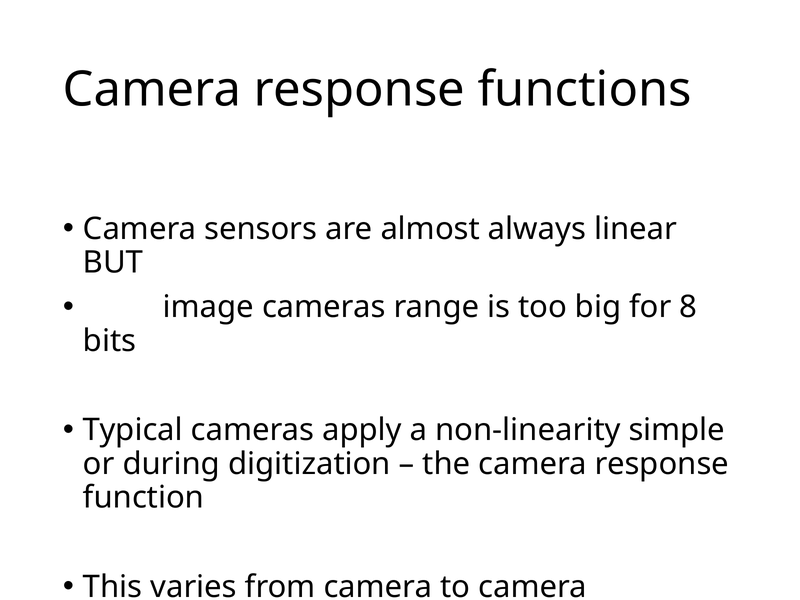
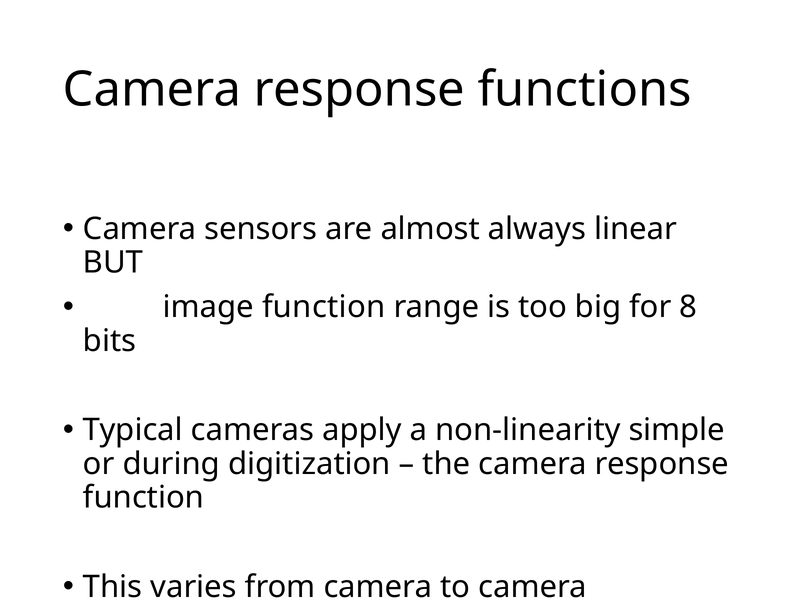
image cameras: cameras -> function (324, 307)
